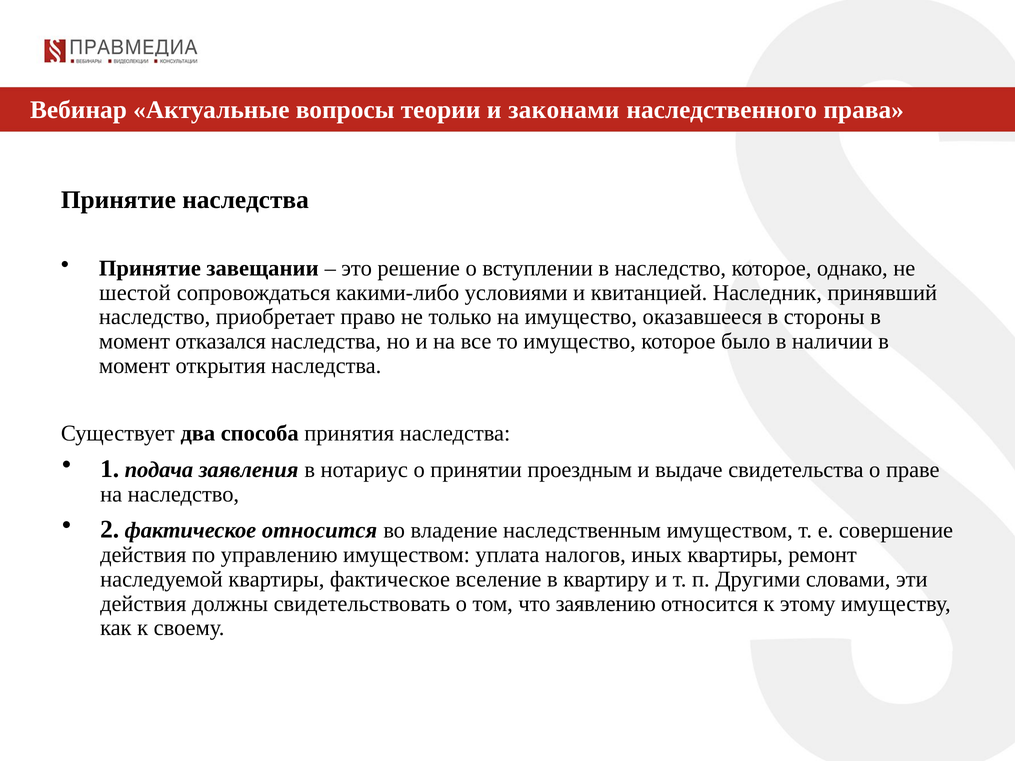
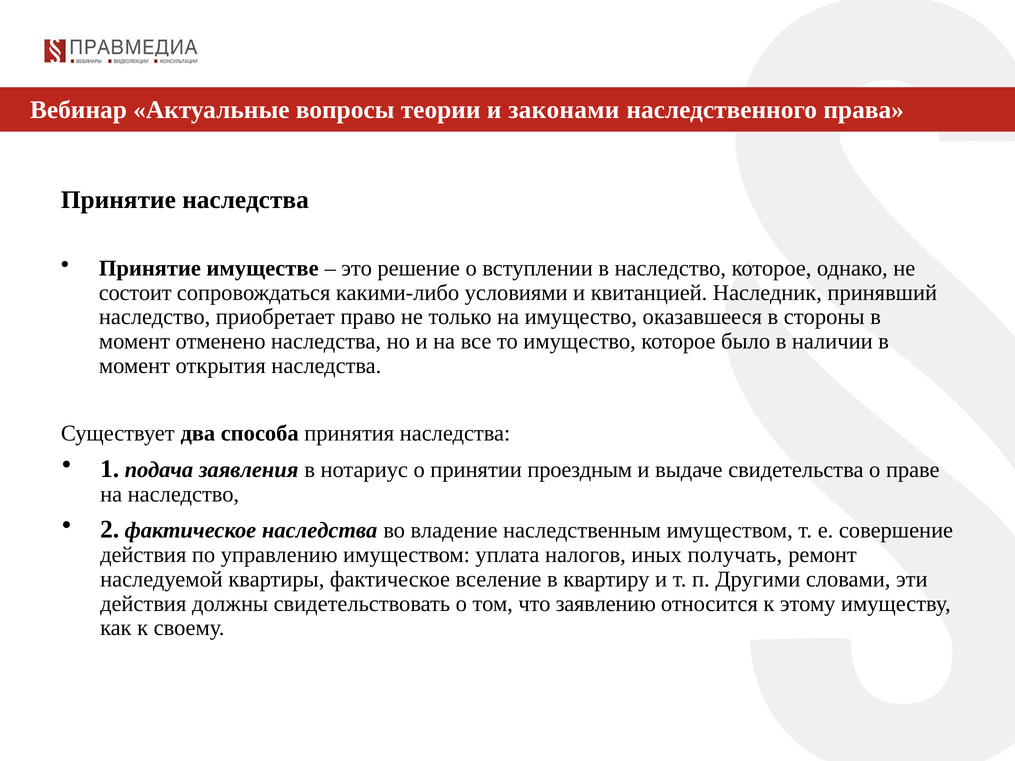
завещании: завещании -> имуществе (263, 268)
шестой: шестой -> состоит (135, 293)
отказался: отказался -> отменено (221, 341)
фактическое относится: относится -> наследства (320, 531)
иных квартиры: квартиры -> получать (735, 555)
